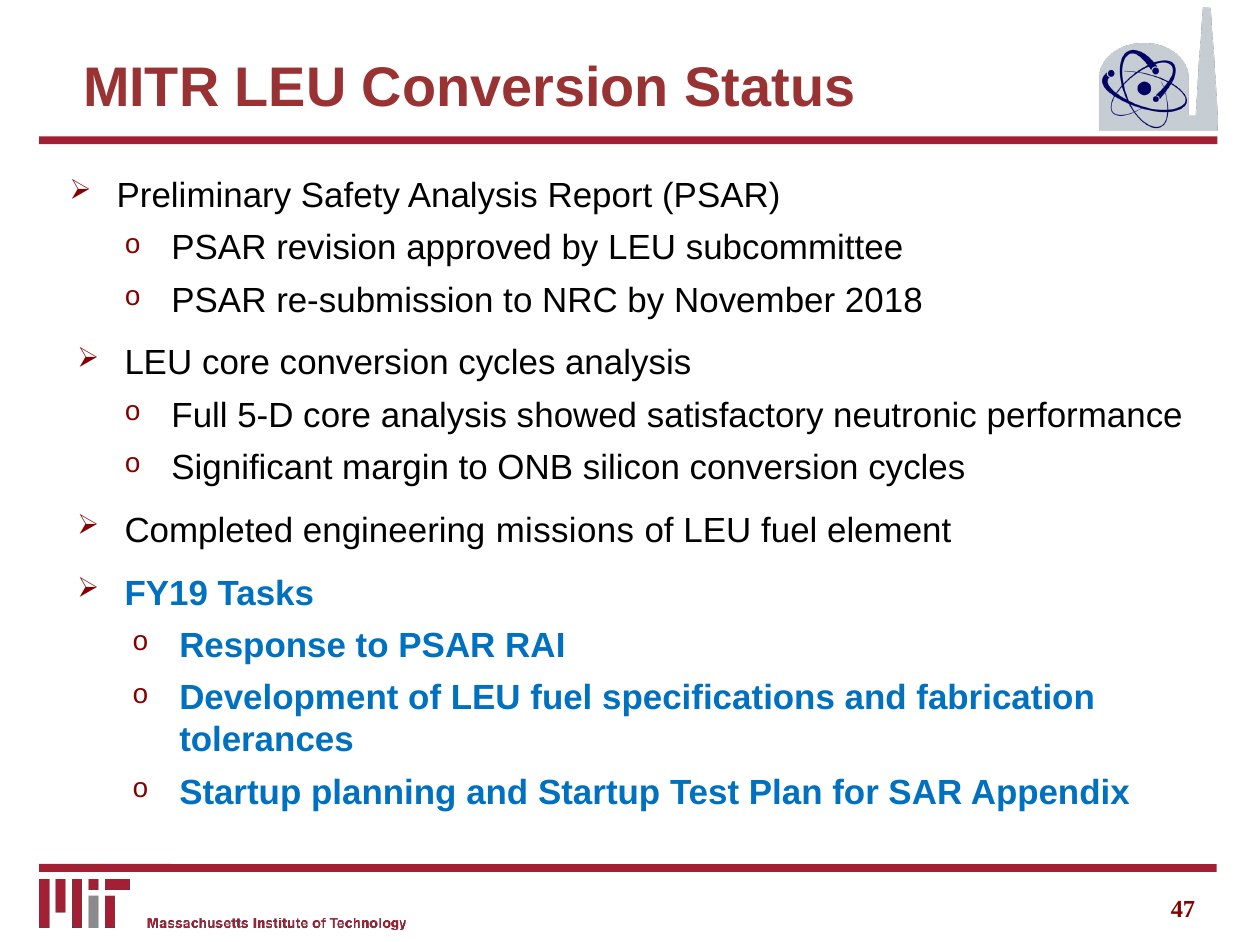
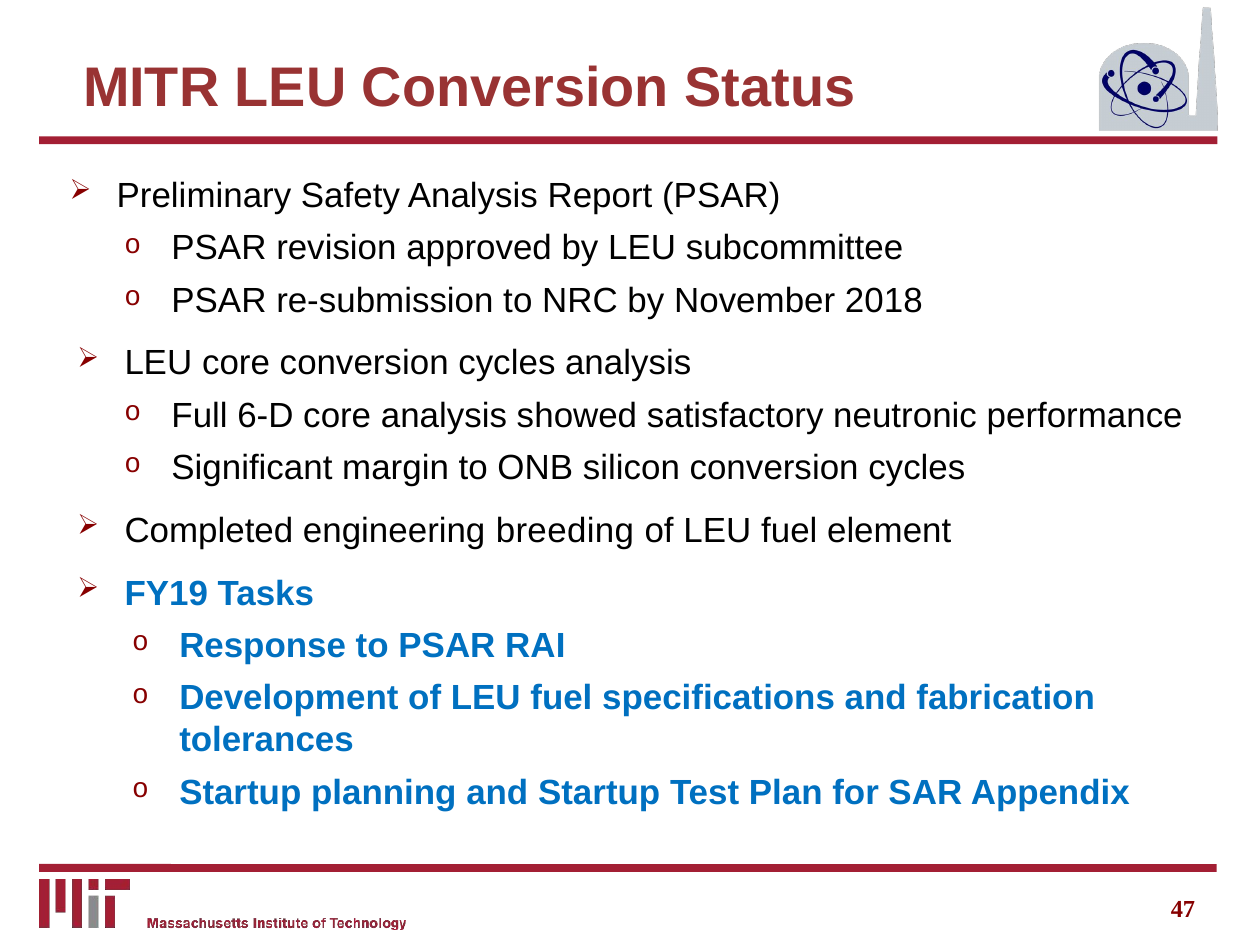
5-D: 5-D -> 6-D (265, 416)
missions: missions -> breeding (565, 531)
